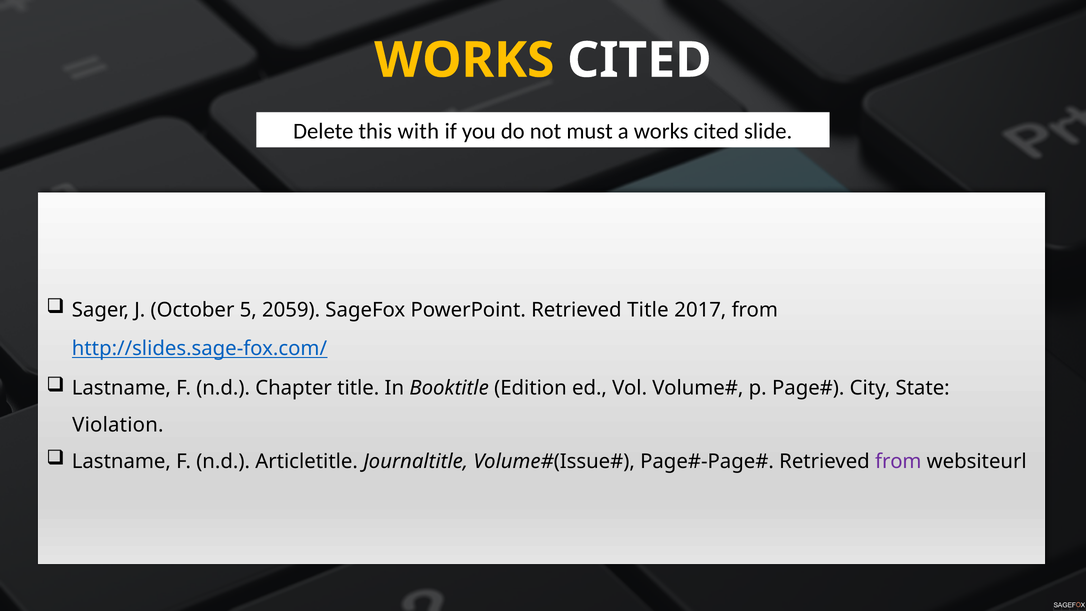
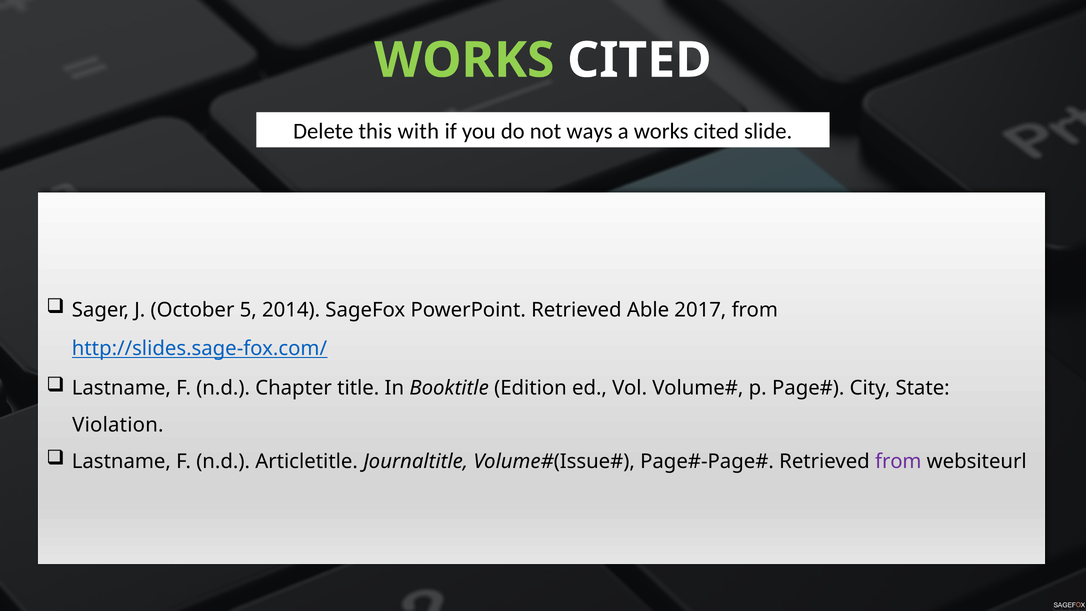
WORKS colour: yellow -> light green (464, 60)
must: must -> ways (590, 131)
2059: 2059 -> 2014 (291, 310)
Retrieved Title: Title -> Able (648, 310)
